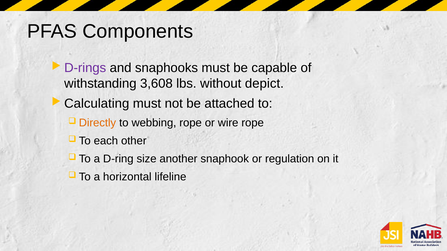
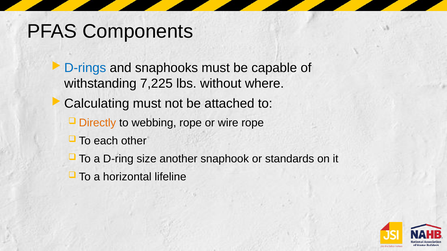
D-rings colour: purple -> blue (85, 68)
3,608: 3,608 -> 7,225 (156, 84)
depict: depict -> where (264, 84)
regulation: regulation -> standards (290, 159)
